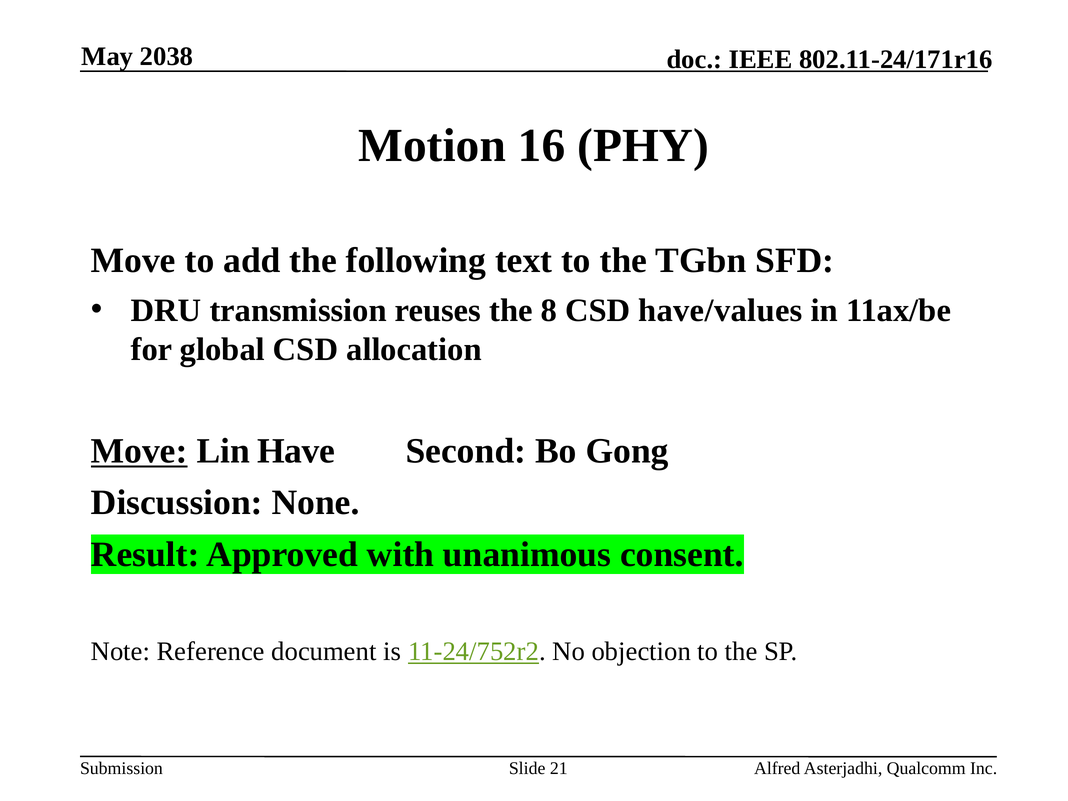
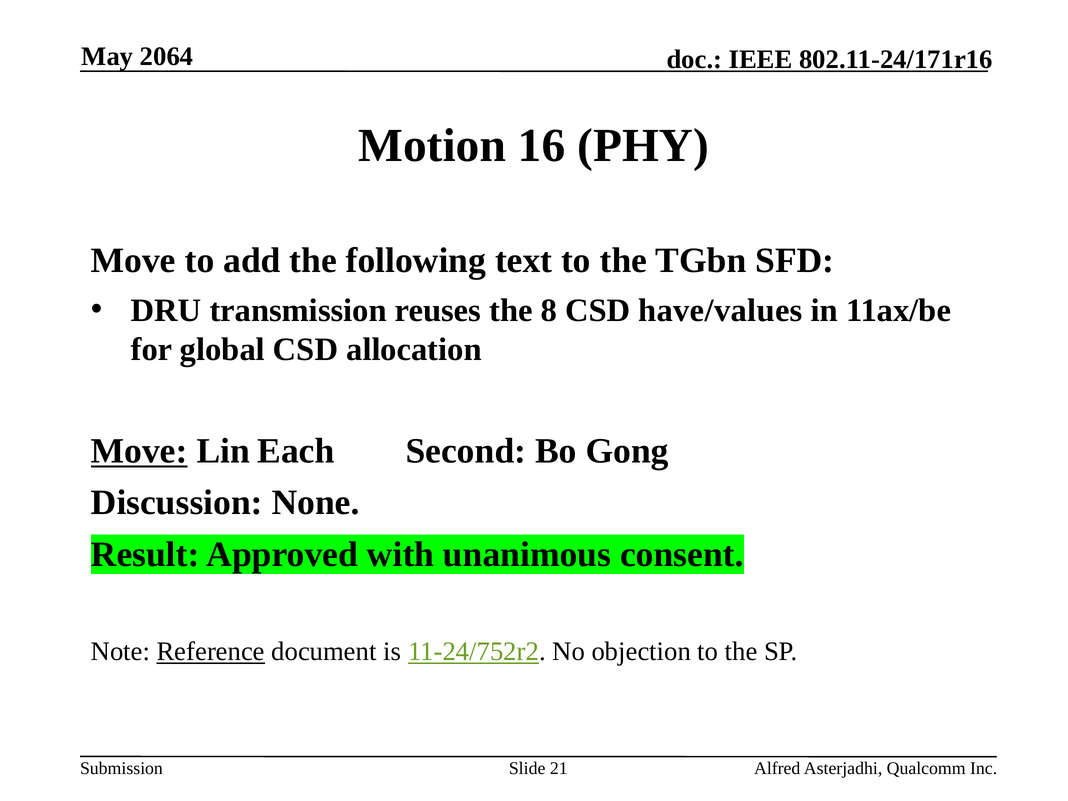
2038: 2038 -> 2064 (167, 57)
Have: Have -> Each (296, 451)
Reference underline: none -> present (211, 652)
